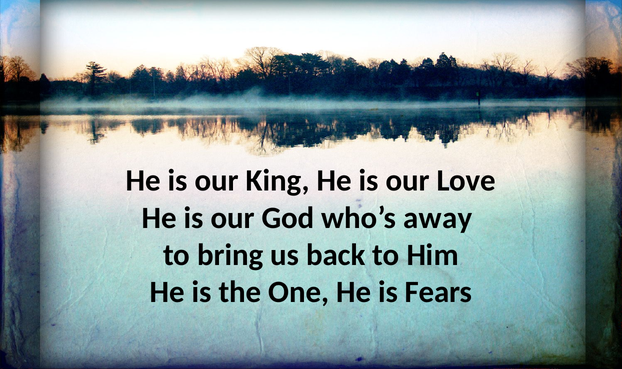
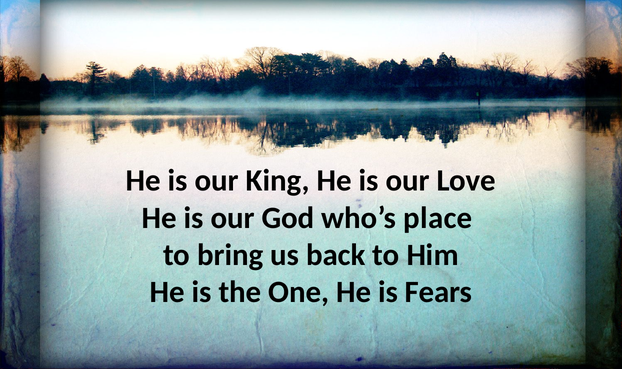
away: away -> place (438, 218)
